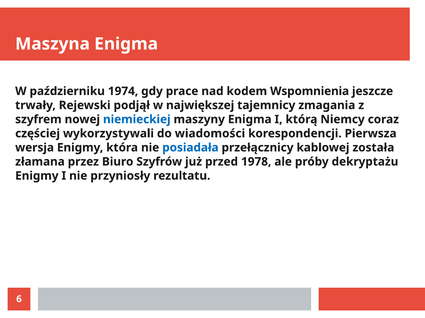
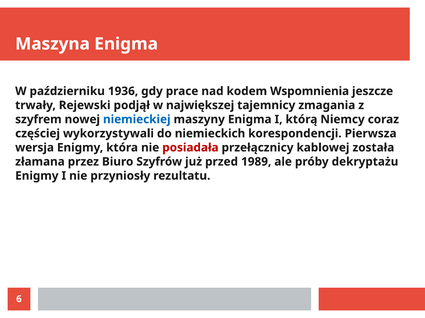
1974: 1974 -> 1936 (123, 91)
wiadomości: wiadomości -> niemieckich (210, 134)
posiadała colour: blue -> red (190, 148)
1978: 1978 -> 1989 (256, 162)
